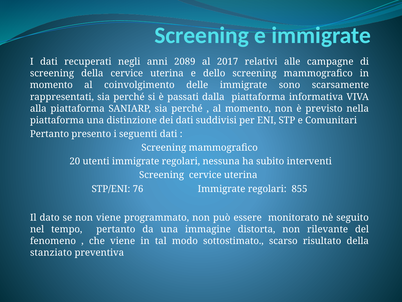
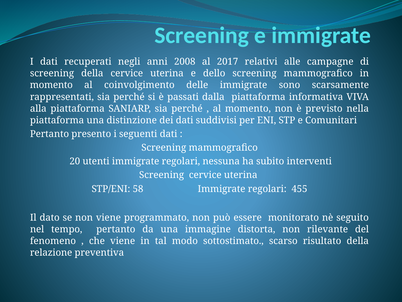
2089: 2089 -> 2008 (185, 62)
76: 76 -> 58 (138, 189)
855: 855 -> 455 (299, 189)
stanziato: stanziato -> relazione (51, 252)
